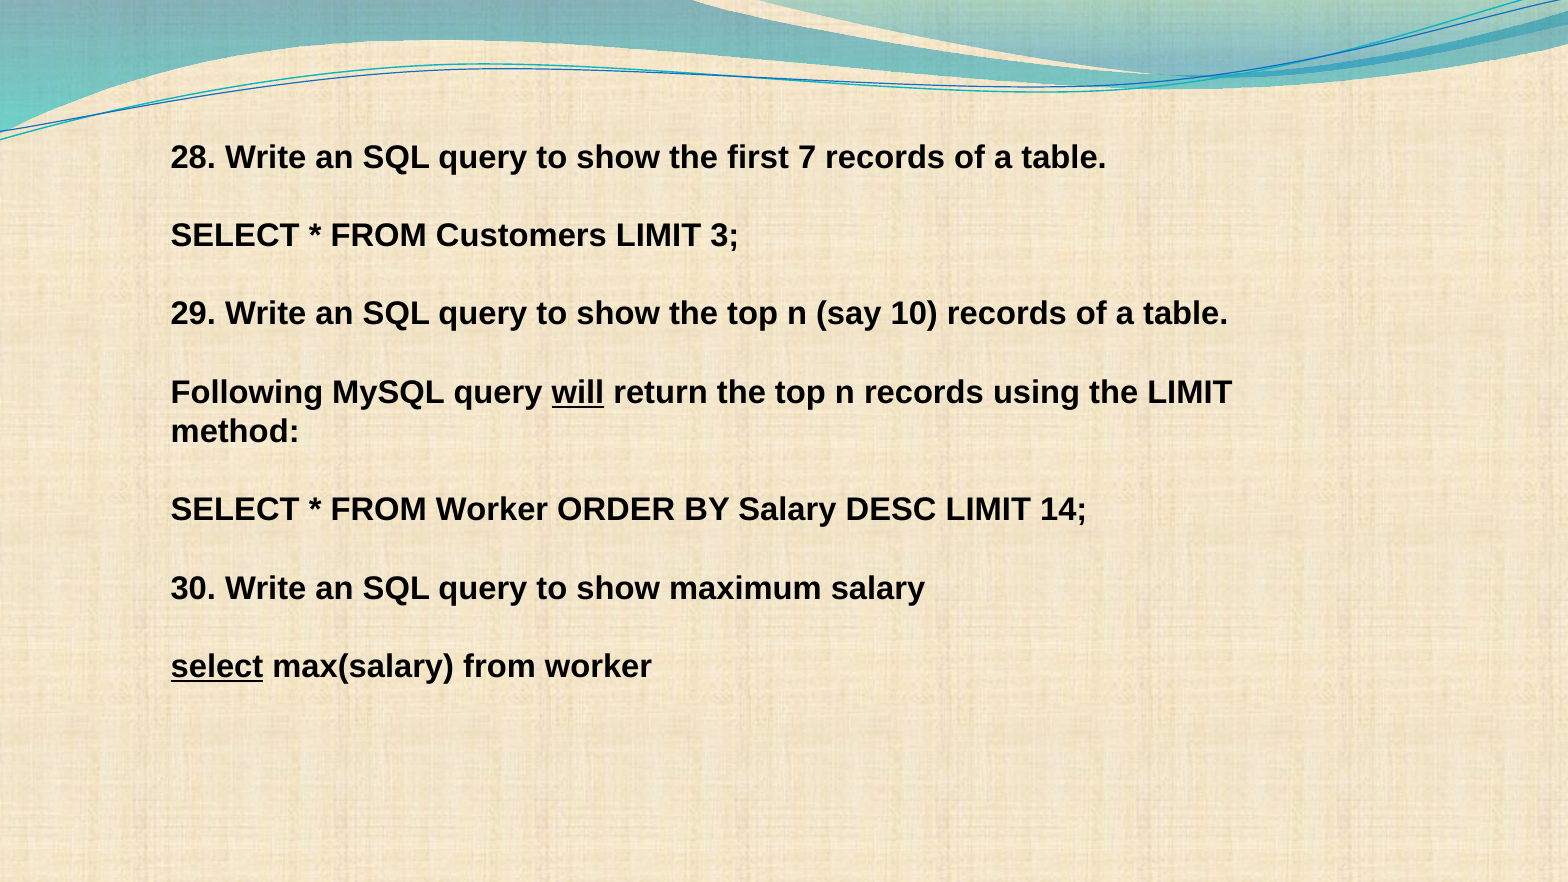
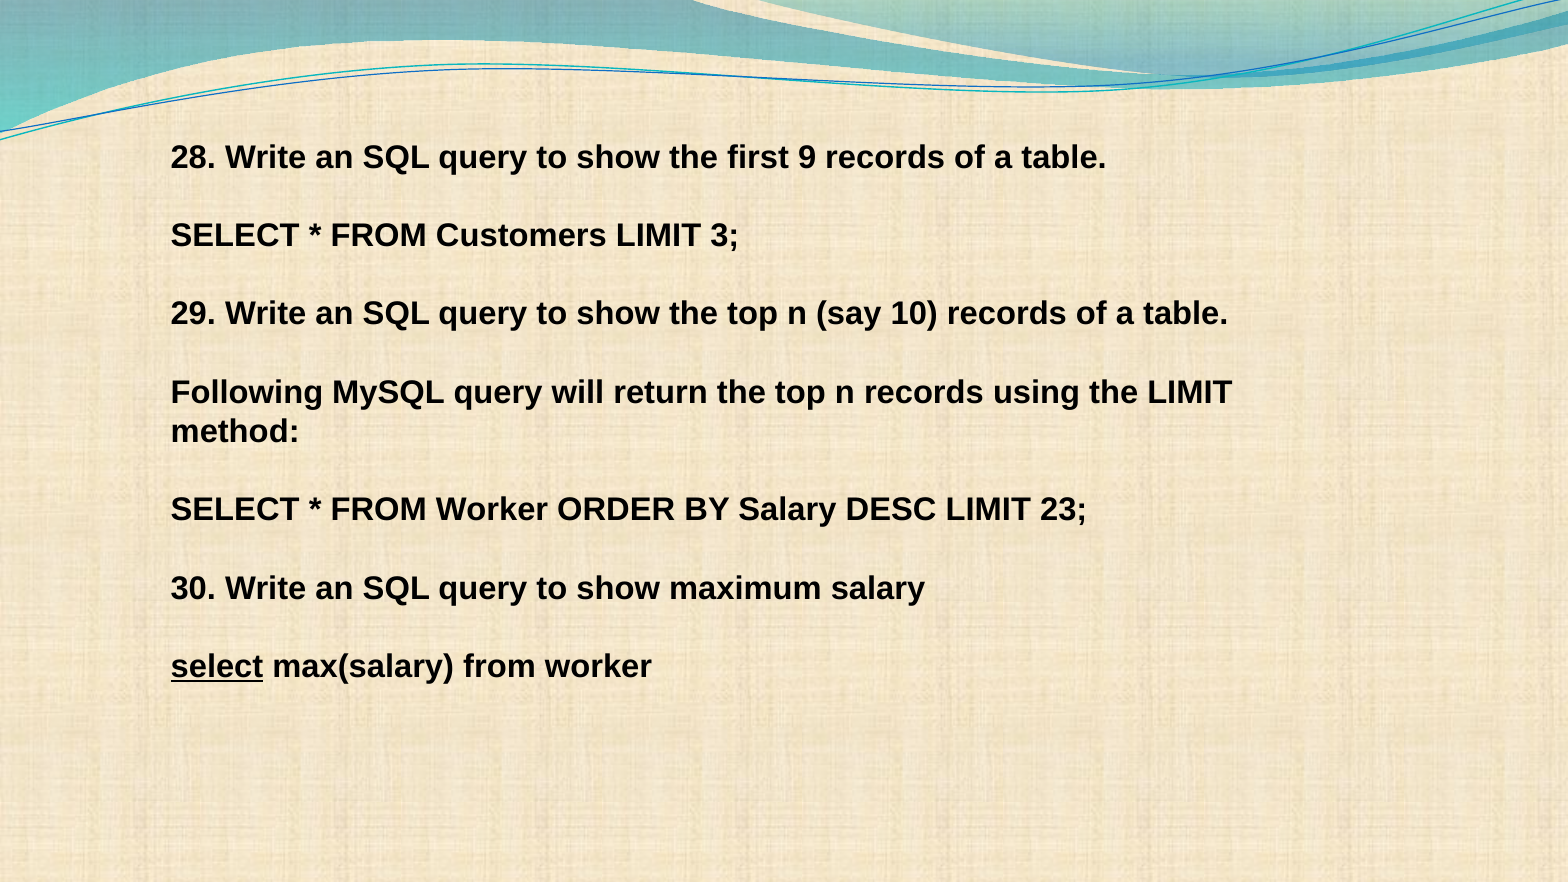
7: 7 -> 9 (807, 157)
will underline: present -> none (578, 393)
14: 14 -> 23 (1064, 510)
